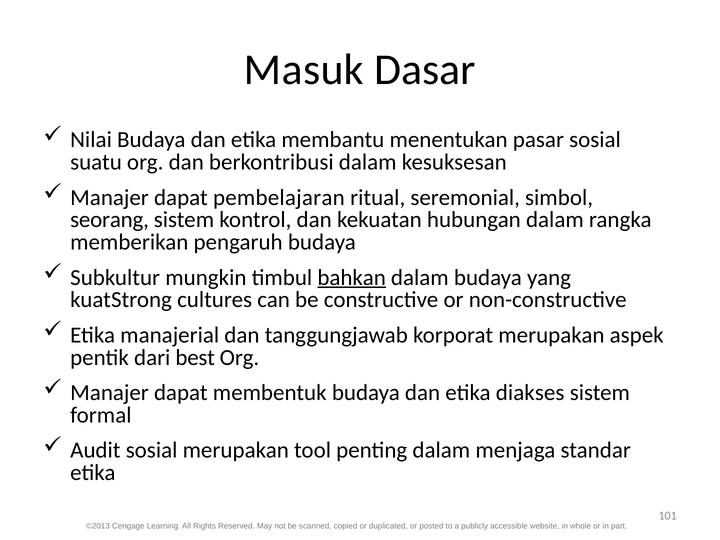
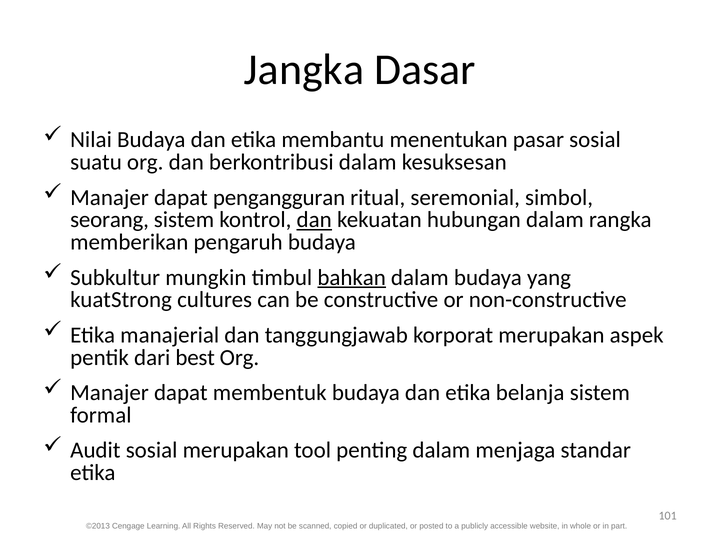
Masuk: Masuk -> Jangka (304, 70)
pembelajaran: pembelajaran -> pengangguran (279, 198)
dan underline: none -> present (314, 220)
diakses: diakses -> belanja (530, 393)
